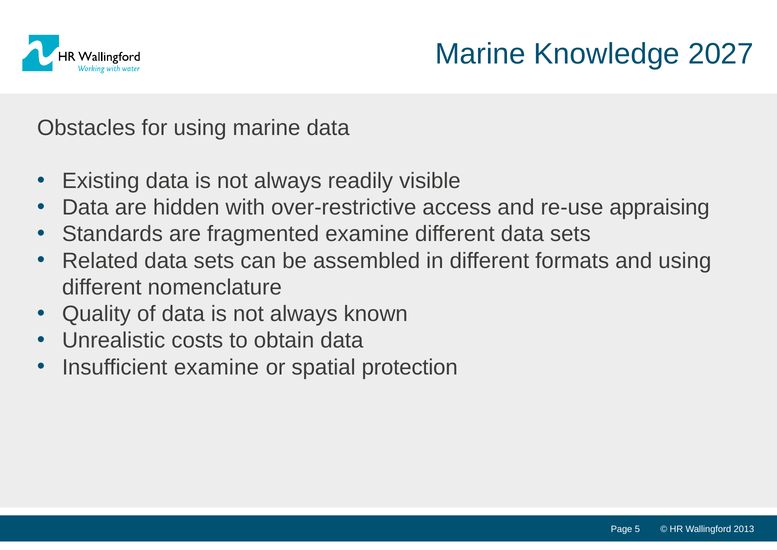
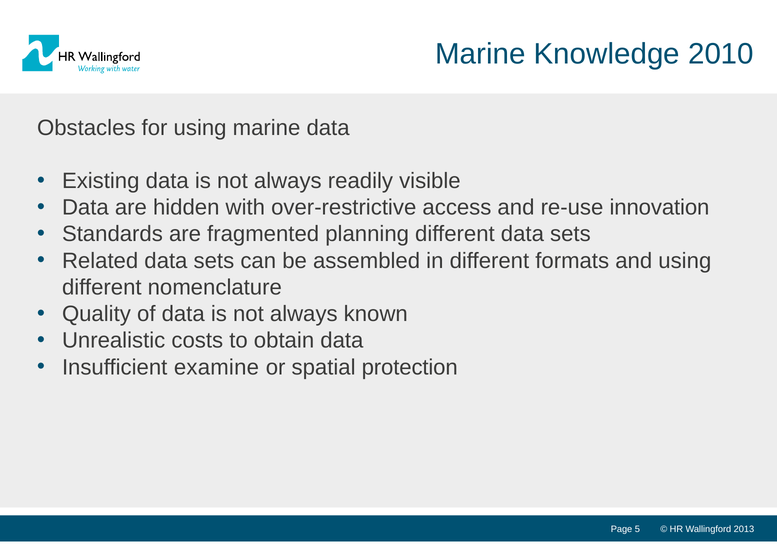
2027: 2027 -> 2010 (721, 54)
appraising: appraising -> innovation (659, 207)
fragmented examine: examine -> planning (367, 234)
